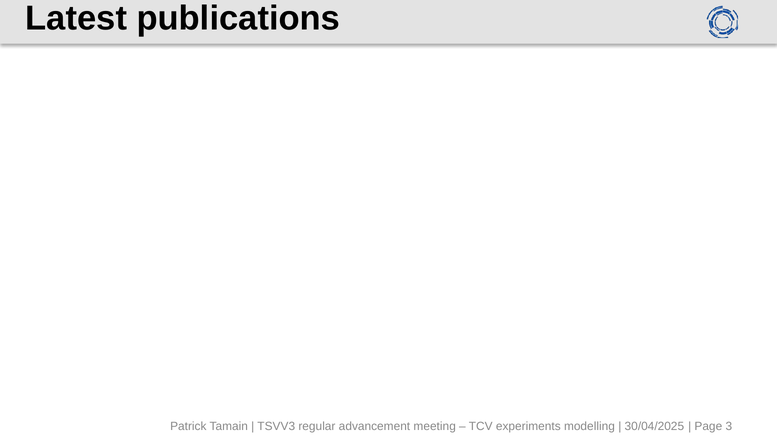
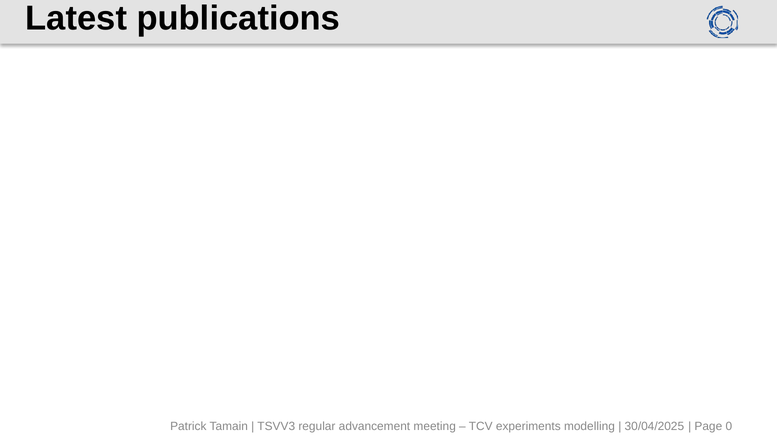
3: 3 -> 0 (729, 426)
